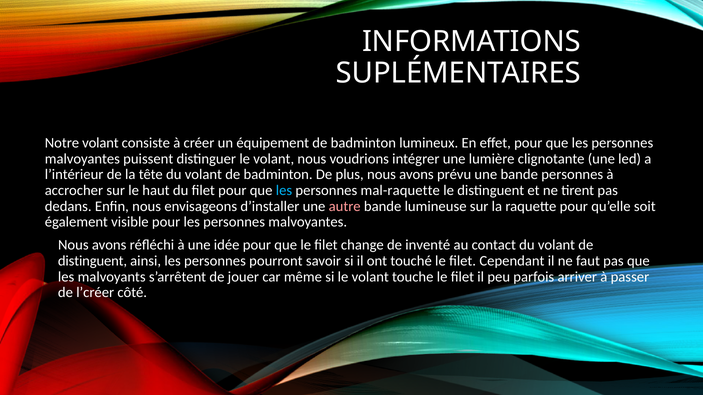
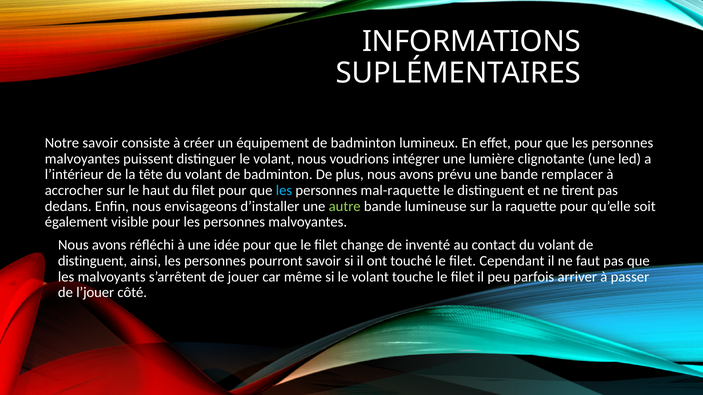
Notre volant: volant -> savoir (100, 143)
bande personnes: personnes -> remplacer (572, 175)
autre colour: pink -> light green (345, 206)
l’créer: l’créer -> l’jouer (95, 293)
